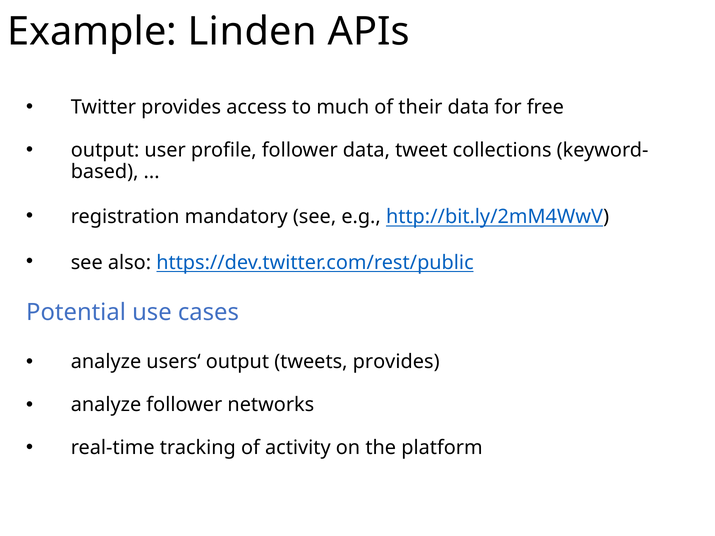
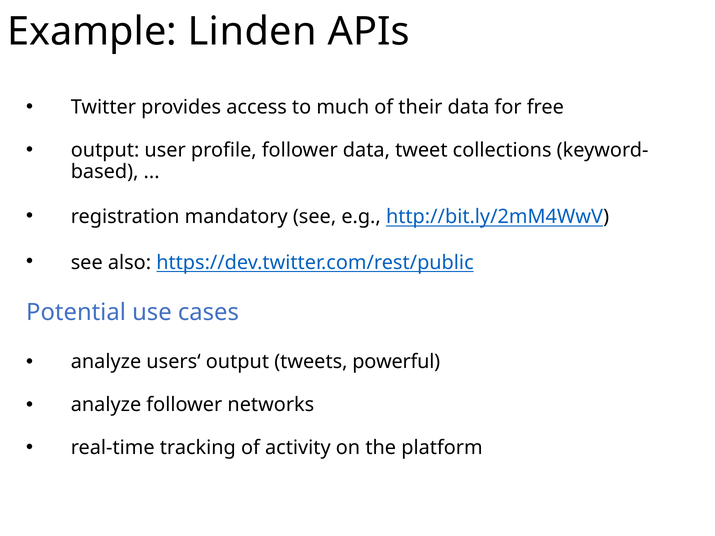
tweets provides: provides -> powerful (396, 362)
